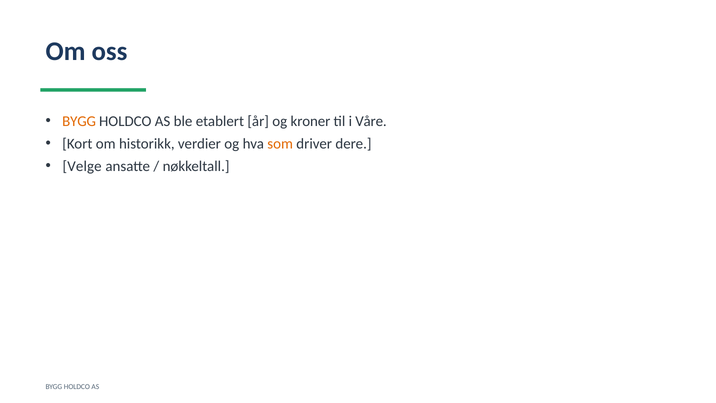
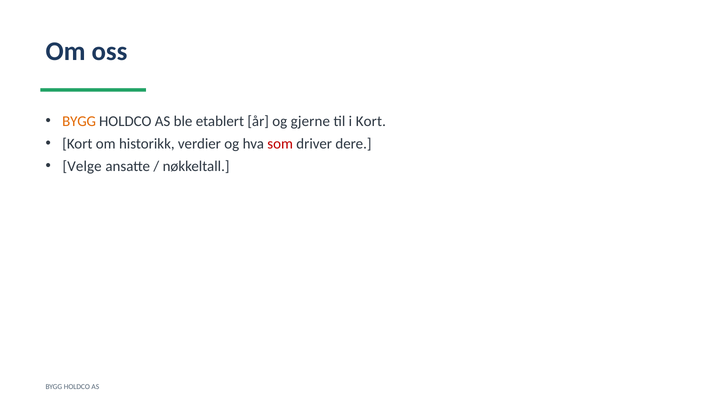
kroner: kroner -> gjerne (310, 121)
i Våre: Våre -> Kort (371, 121)
som colour: orange -> red (280, 144)
